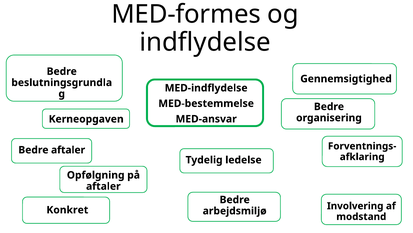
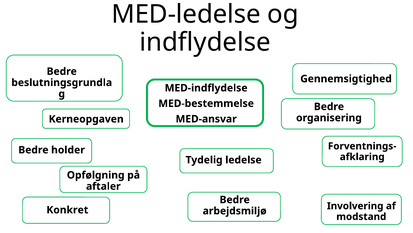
MED-formes: MED-formes -> MED-ledelse (186, 14)
Bedre aftaler: aftaler -> holder (68, 150)
